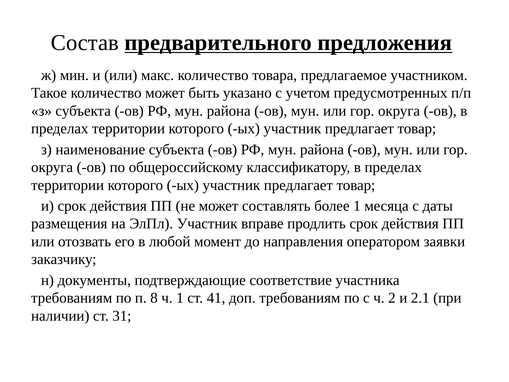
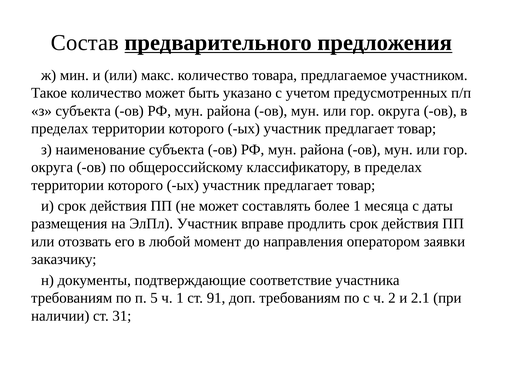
8: 8 -> 5 (154, 298)
41: 41 -> 91 (216, 298)
